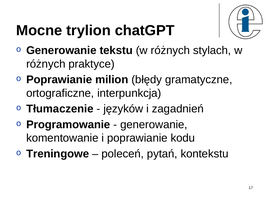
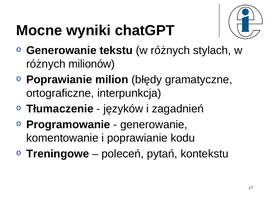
trylion: trylion -> wyniki (89, 30)
praktyce: praktyce -> milionów (92, 64)
